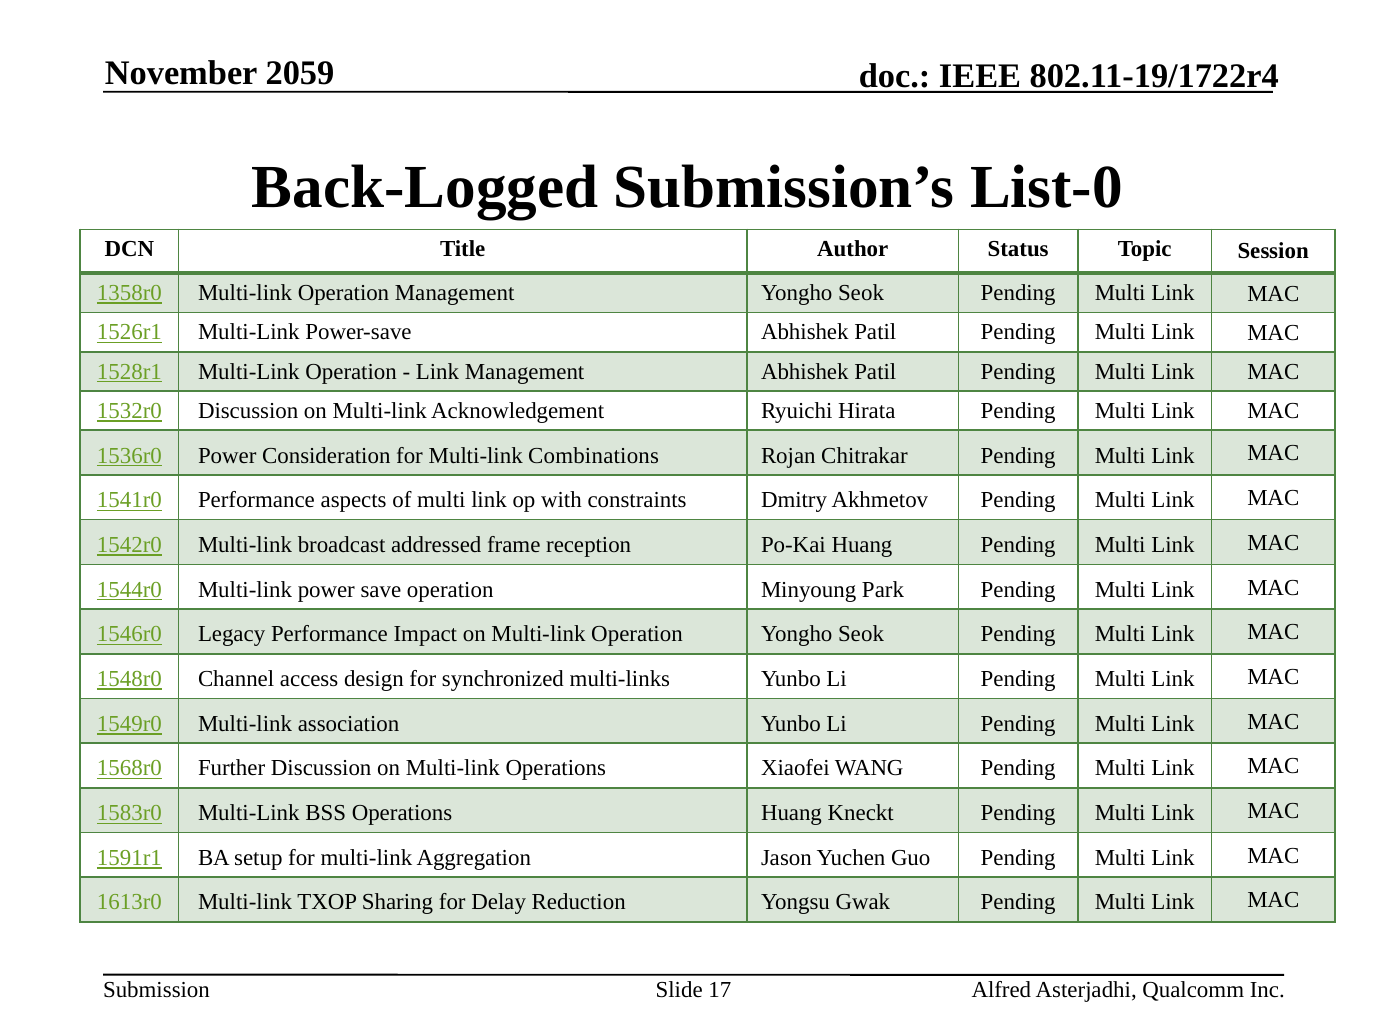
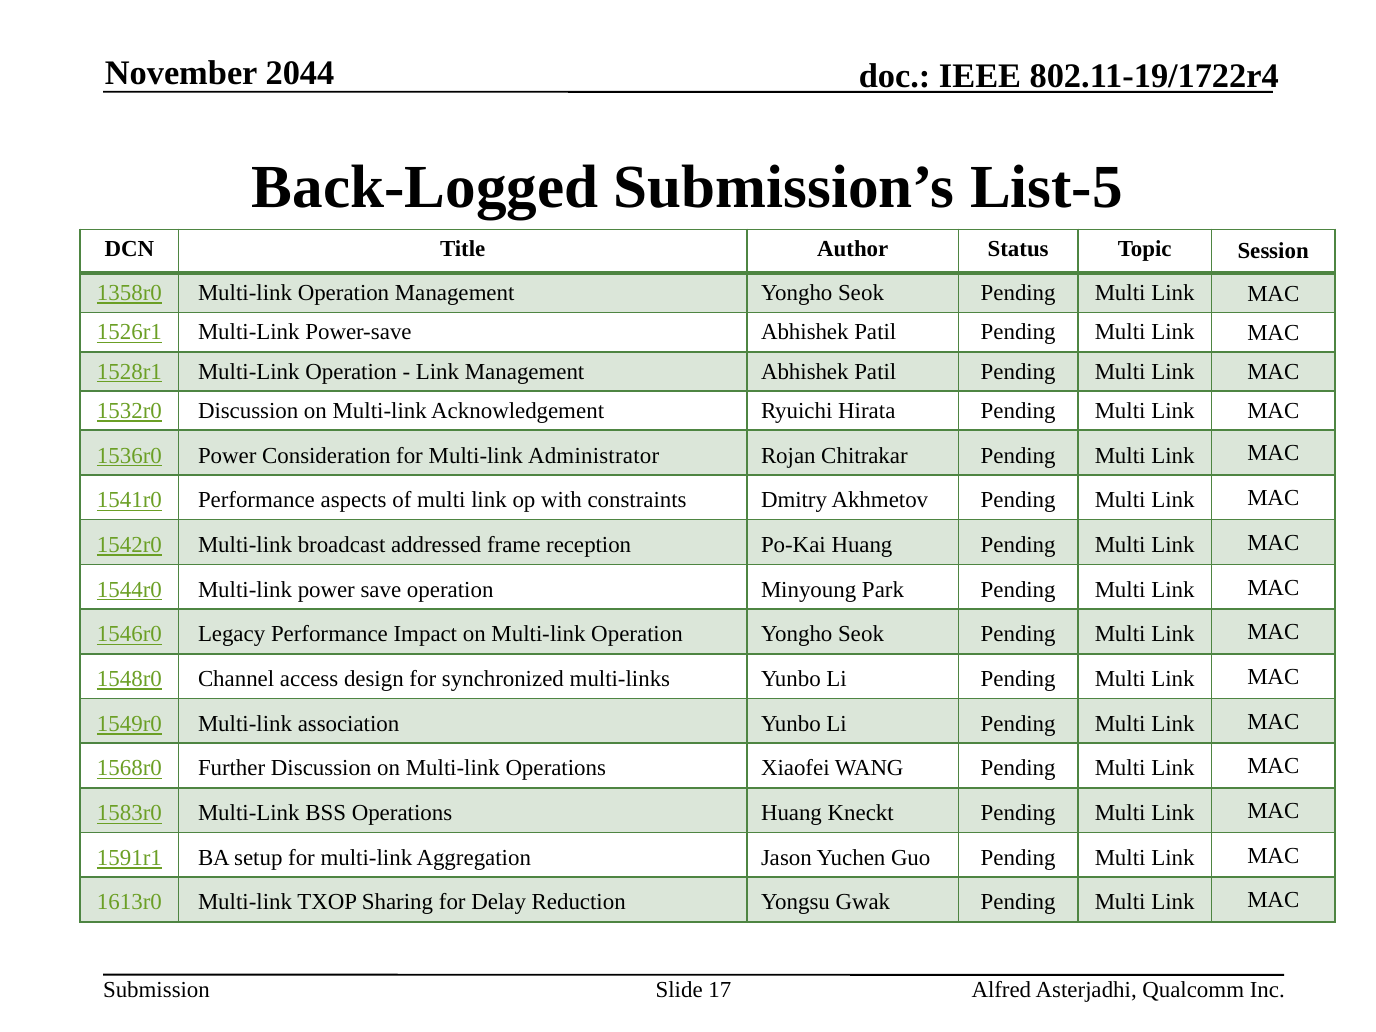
2059: 2059 -> 2044 (300, 73)
List-0: List-0 -> List-5 (1046, 188)
Combinations: Combinations -> Administrator (594, 455)
